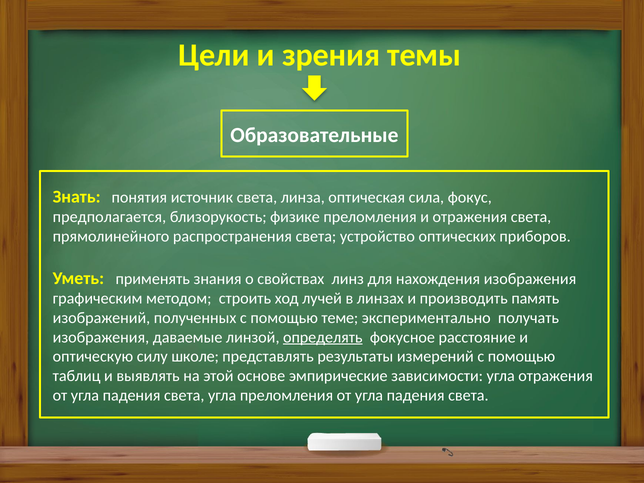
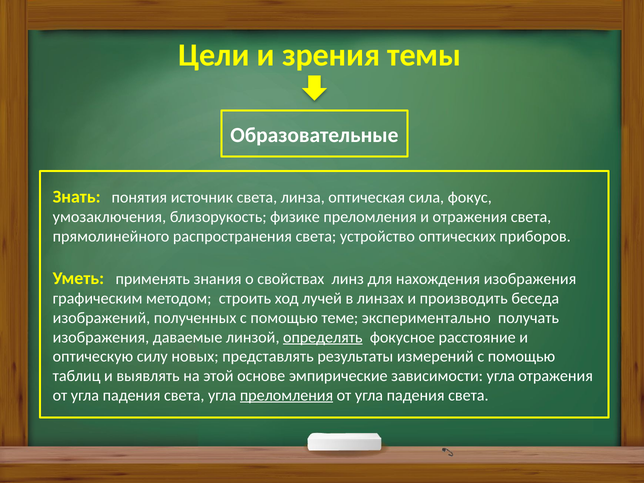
предполагается: предполагается -> умозаключения (109, 217)
память: память -> беседа (535, 299)
школе: школе -> новых (195, 357)
преломления underline: none -> present (287, 395)
